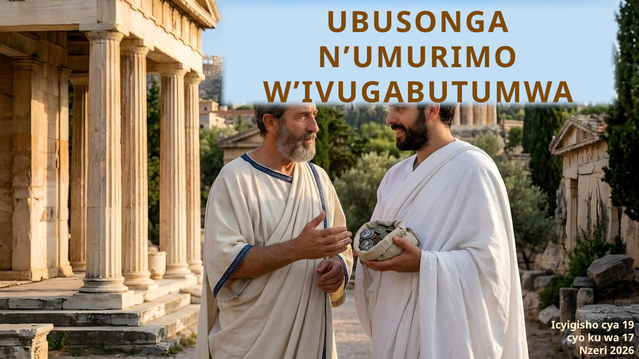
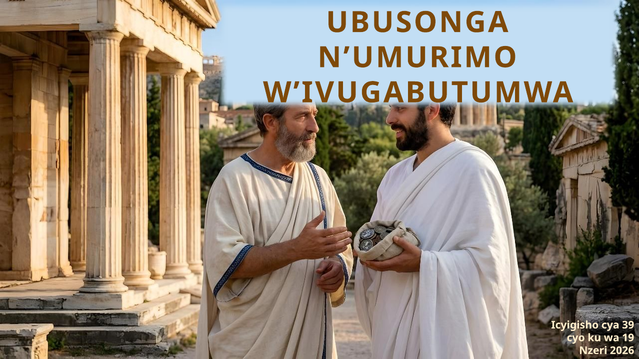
19: 19 -> 39 (628, 325)
17: 17 -> 19 (628, 338)
